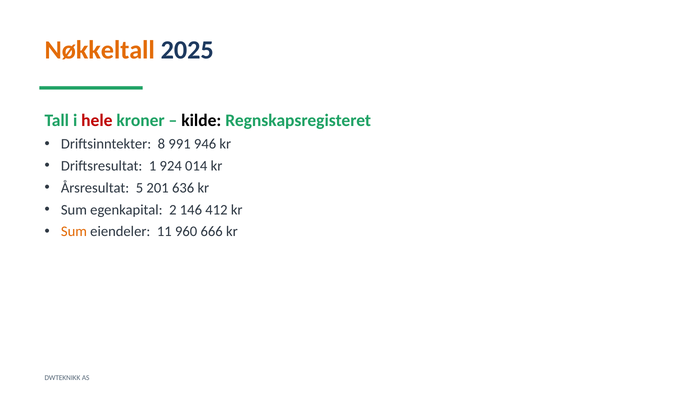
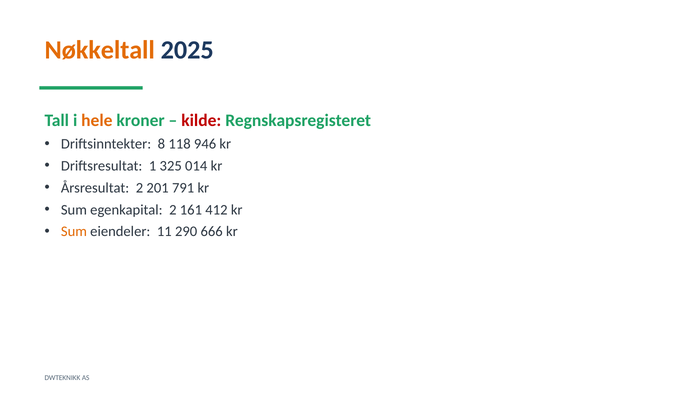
hele colour: red -> orange (97, 121)
kilde colour: black -> red (201, 121)
991: 991 -> 118 (180, 144)
924: 924 -> 325 (171, 166)
Årsresultat 5: 5 -> 2 (140, 188)
636: 636 -> 791 (183, 188)
146: 146 -> 161 (191, 210)
960: 960 -> 290 (186, 231)
